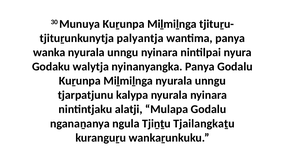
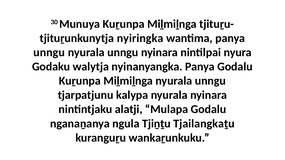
palyantja: palyantja -> nyiringka (140, 38)
wanka: wanka -> unngu (49, 52)
